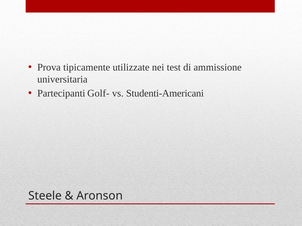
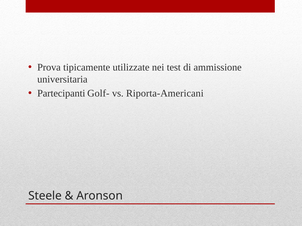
Studenti-Americani: Studenti-Americani -> Riporta-Americani (165, 94)
